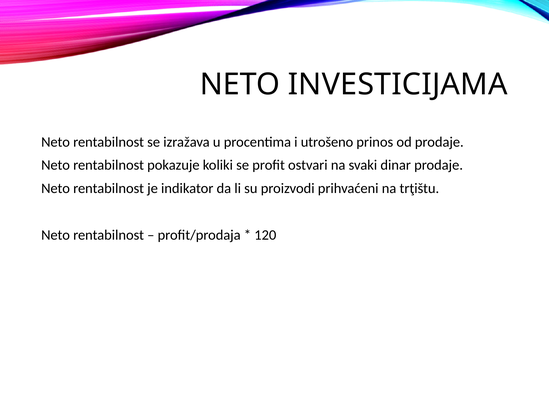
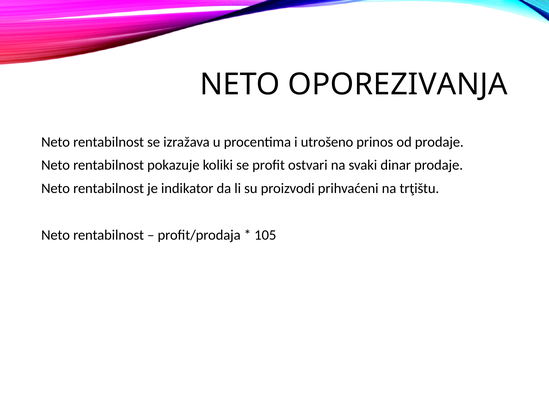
INVESTICIJAMA: INVESTICIJAMA -> OPOREZIVANJA (398, 84)
120: 120 -> 105 (265, 235)
